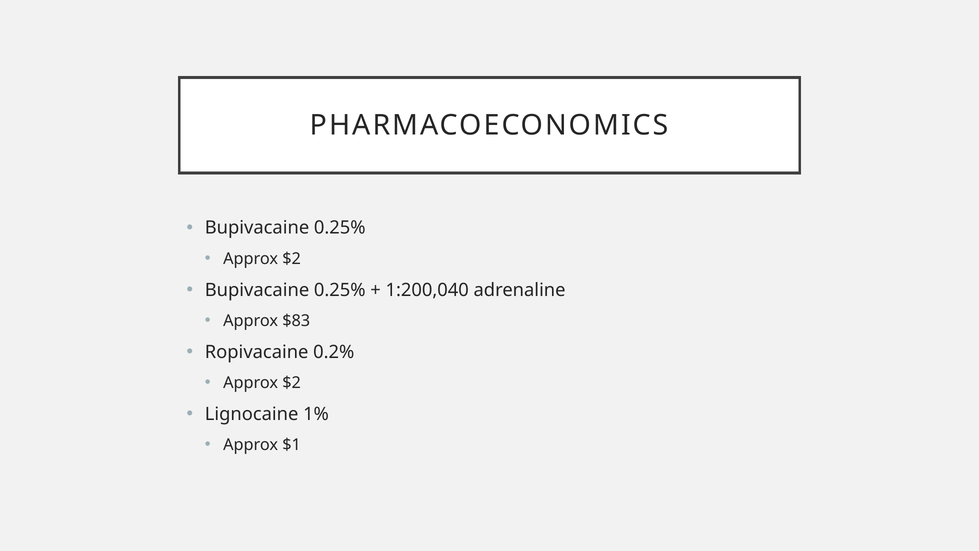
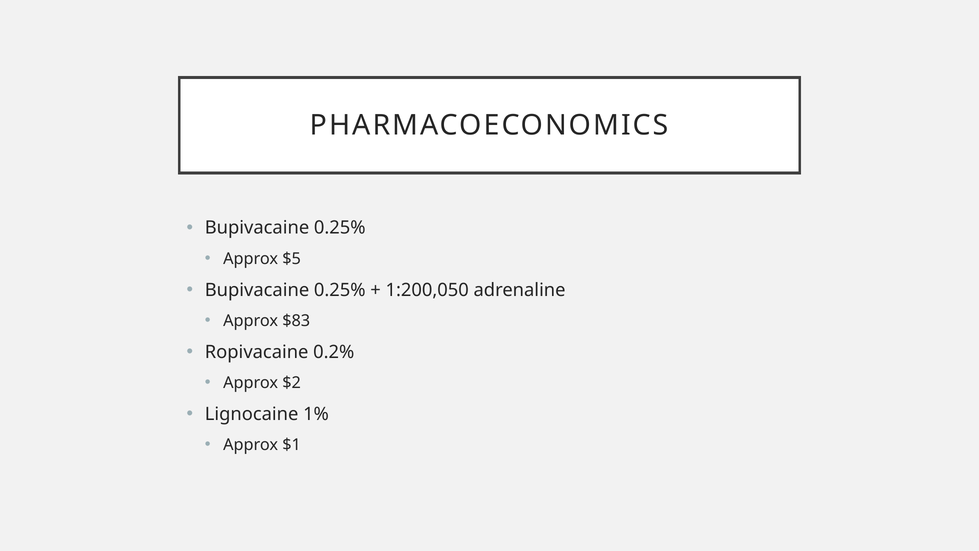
$2: $2 -> $5 (292, 259)
1:200,040: 1:200,040 -> 1:200,050 (427, 290)
